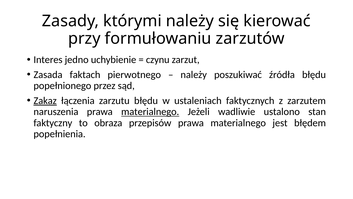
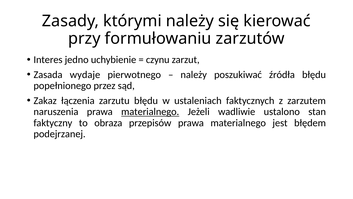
faktach: faktach -> wydaje (85, 74)
Zakaz underline: present -> none (45, 100)
popełnienia: popełnienia -> podejrzanej (60, 134)
